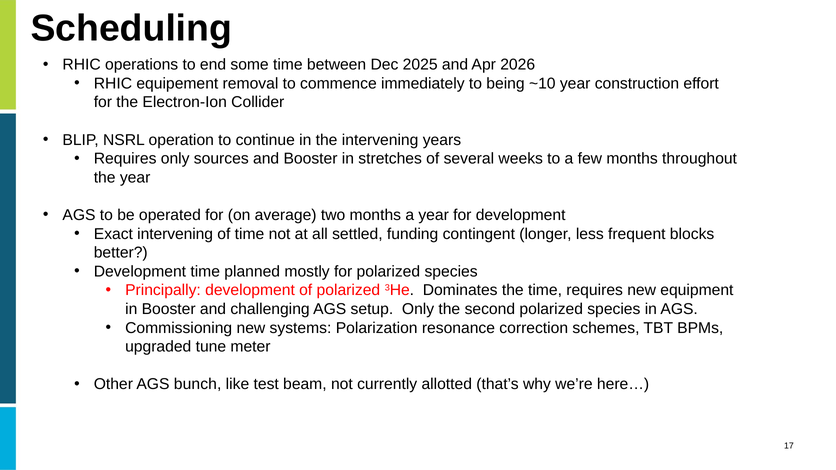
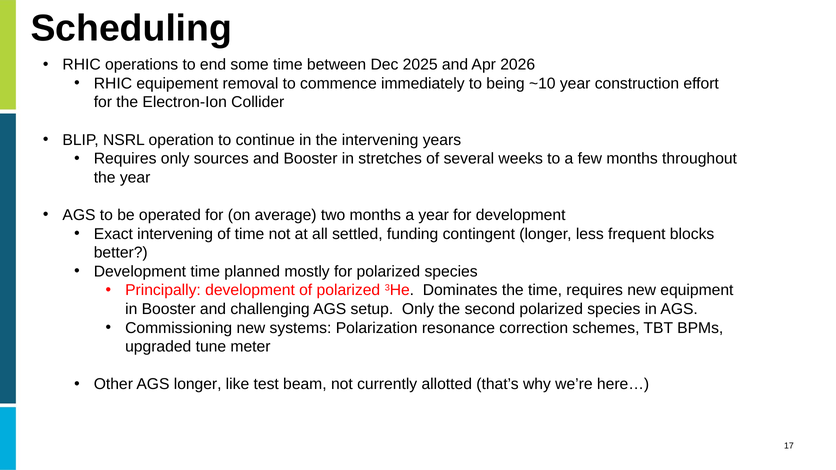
AGS bunch: bunch -> longer (198, 385)
